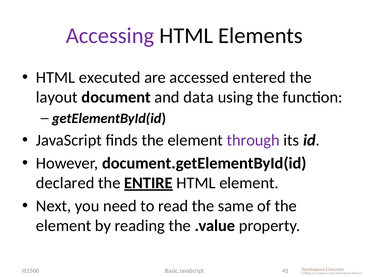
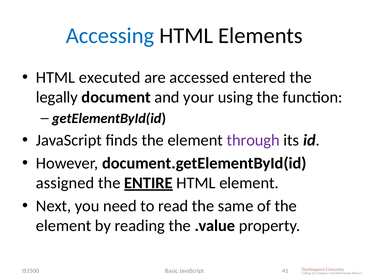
Accessing colour: purple -> blue (110, 36)
layout: layout -> legally (57, 97)
data: data -> your (199, 97)
declared: declared -> assigned (65, 183)
